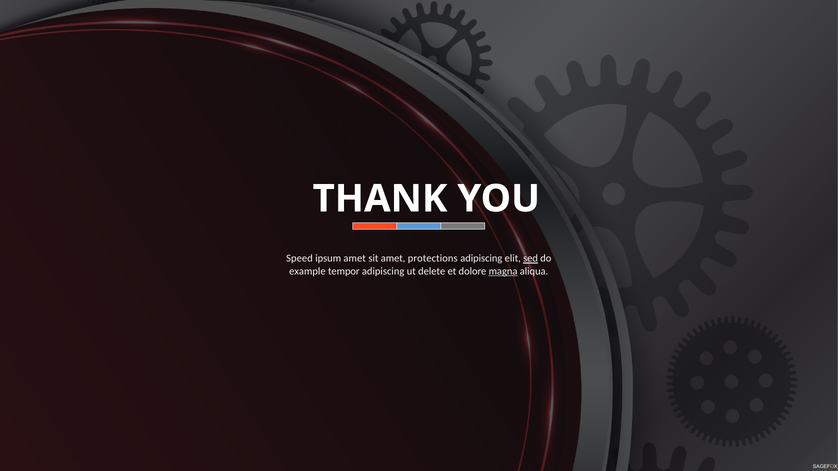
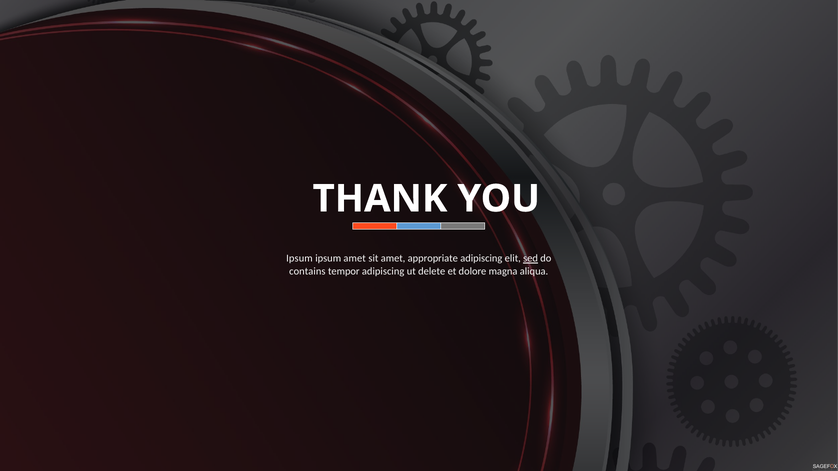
Speed: Speed -> Ipsum (299, 259)
protections: protections -> appropriate (433, 259)
example: example -> contains (307, 271)
magna underline: present -> none (503, 271)
